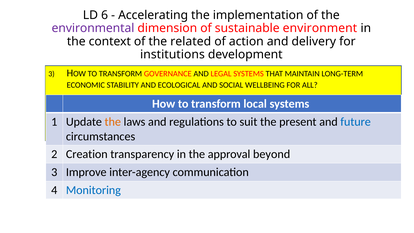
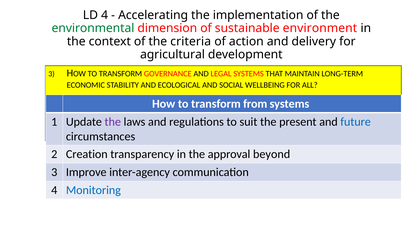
LD 6: 6 -> 4 (105, 15)
environmental colour: purple -> green (93, 28)
related: related -> criteria (191, 41)
institutions: institutions -> agricultural (173, 54)
local: local -> from (255, 104)
the colour: orange -> purple (113, 122)
